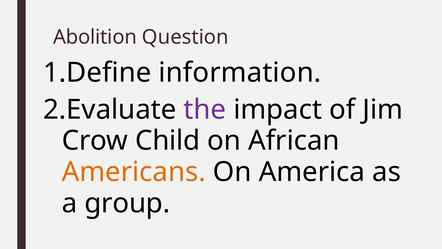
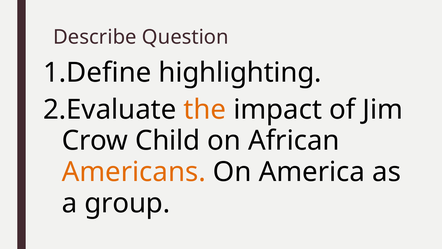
Abolition: Abolition -> Describe (95, 37)
information: information -> highlighting (240, 73)
the colour: purple -> orange (205, 109)
